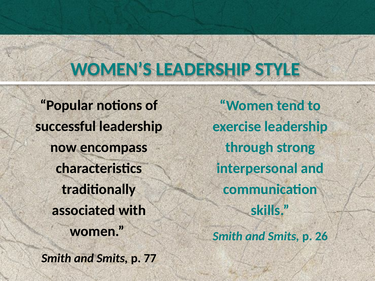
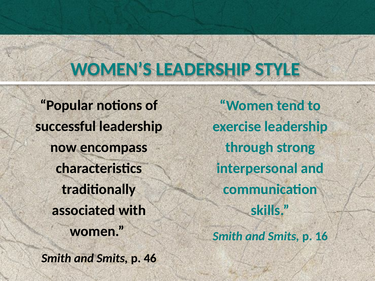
26: 26 -> 16 (321, 236)
77: 77 -> 46 (150, 259)
